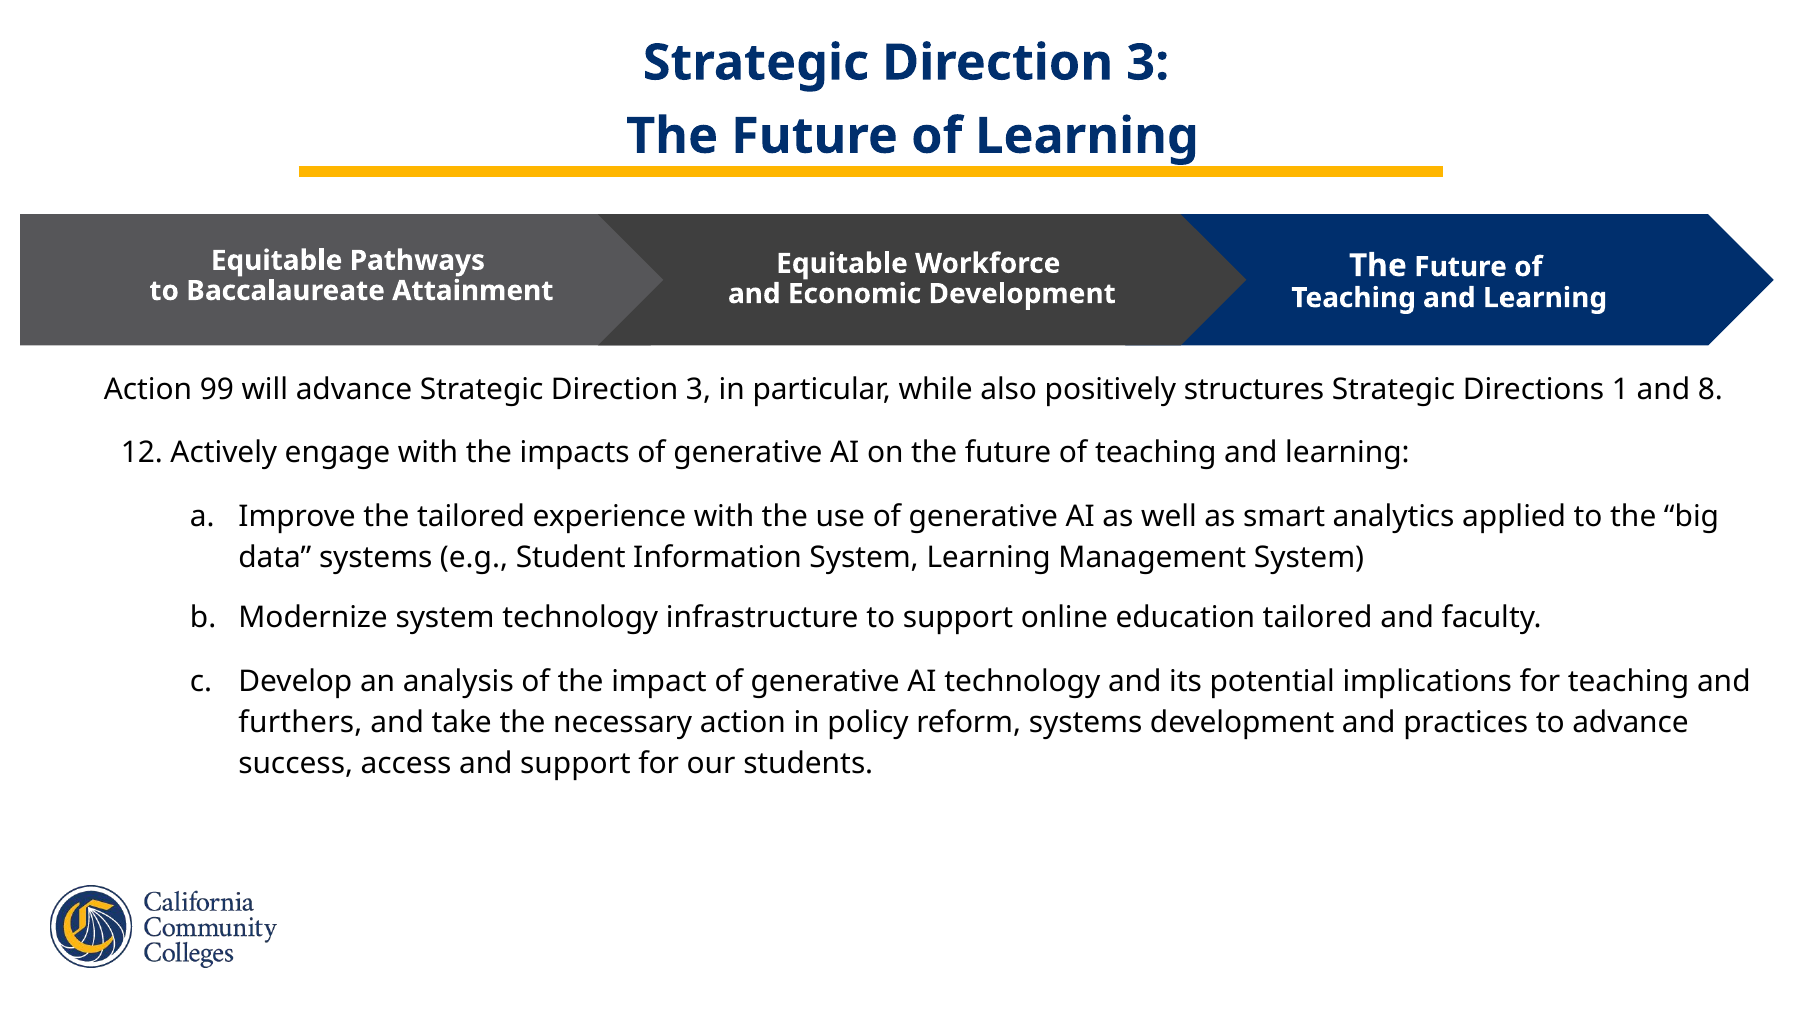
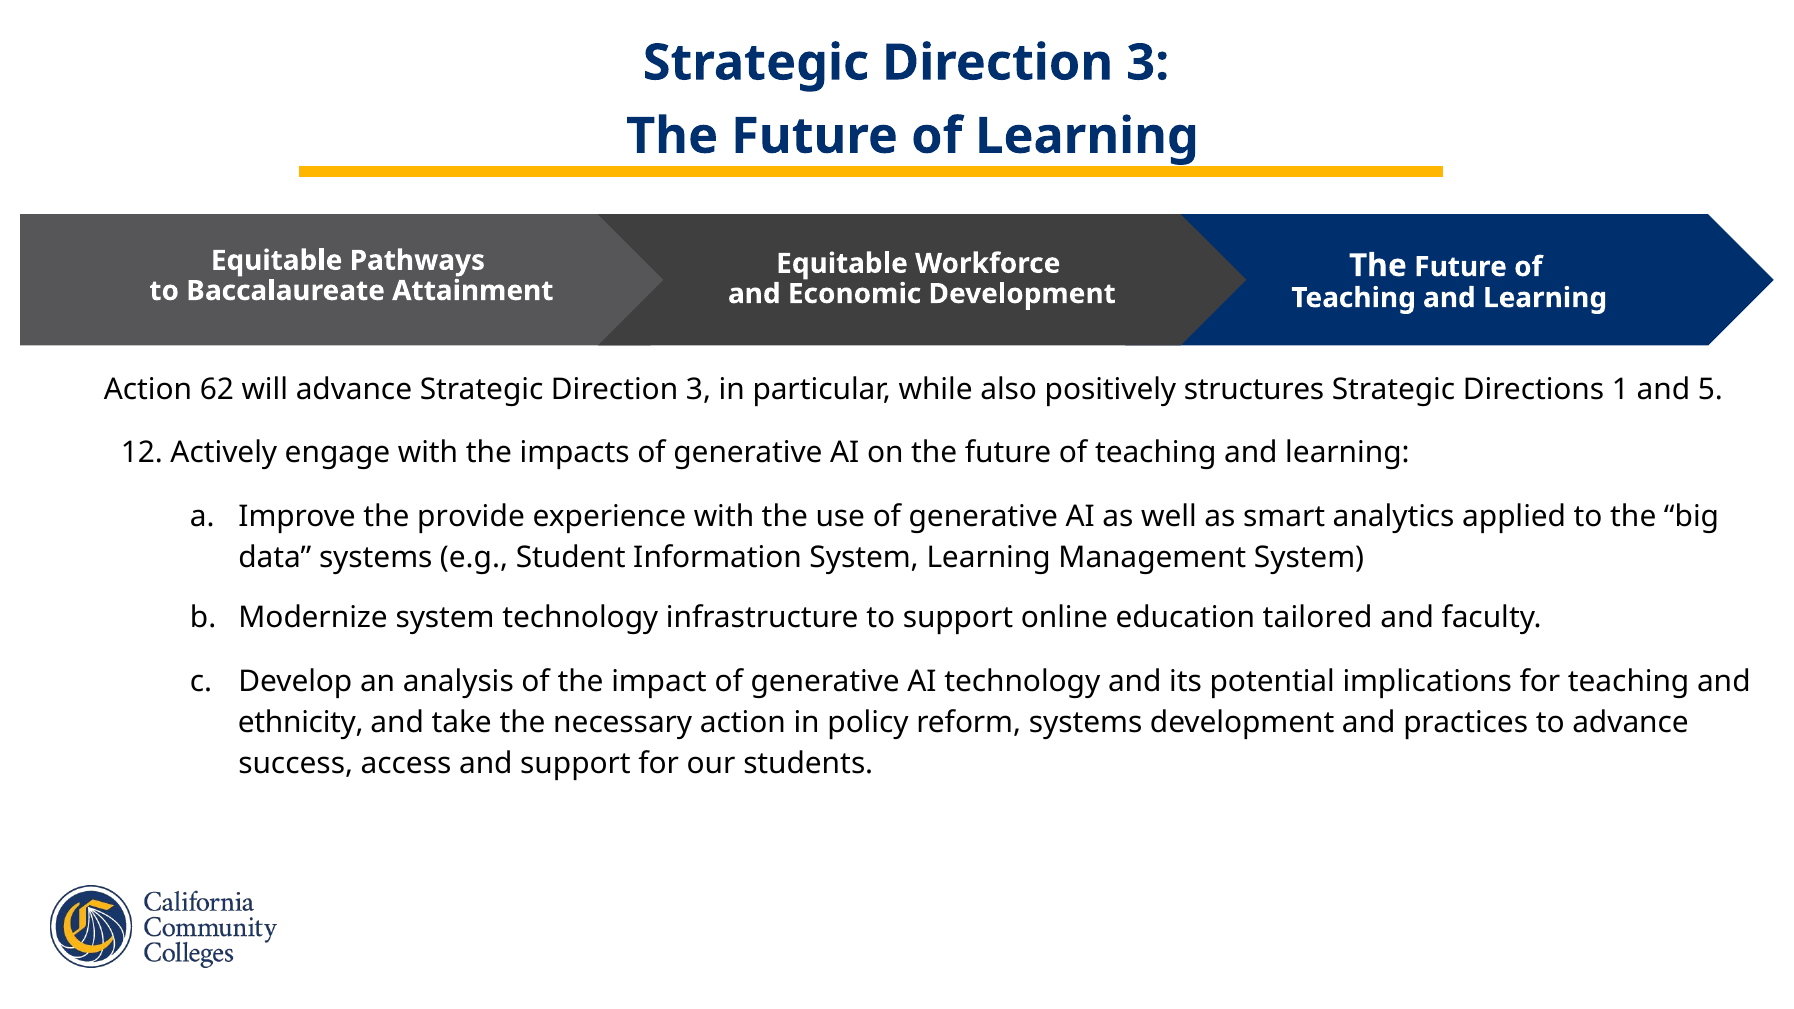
99: 99 -> 62 (217, 389)
8: 8 -> 5 (1710, 389)
the tailored: tailored -> provide (471, 517)
furthers: furthers -> ethnicity (301, 723)
